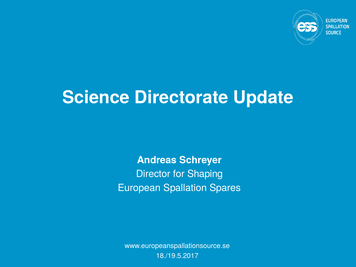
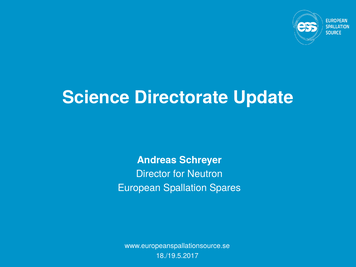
Shaping: Shaping -> Neutron (205, 174)
